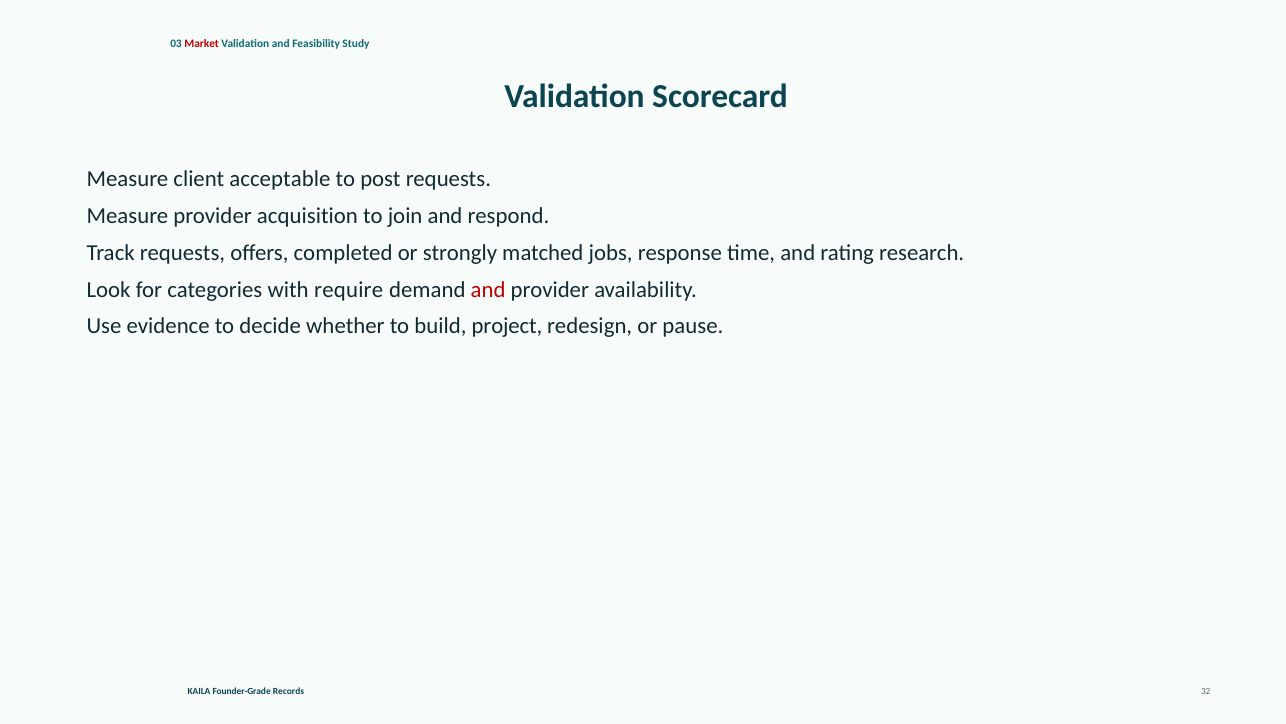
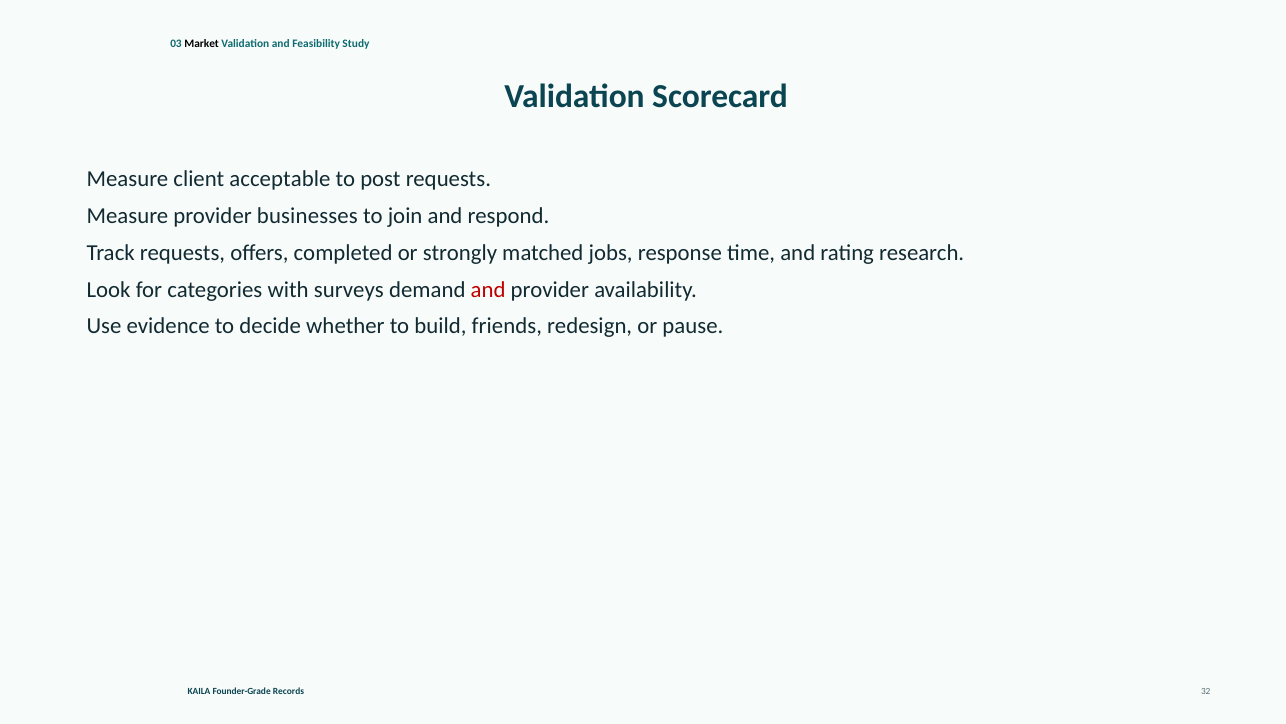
Market colour: red -> black (202, 43)
acquisition: acquisition -> businesses (307, 216)
require: require -> surveys (349, 289)
project: project -> friends (507, 326)
